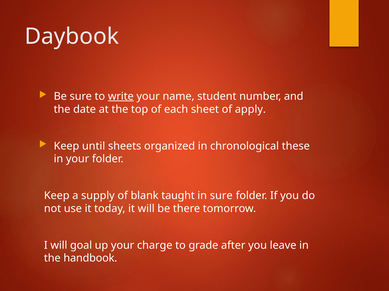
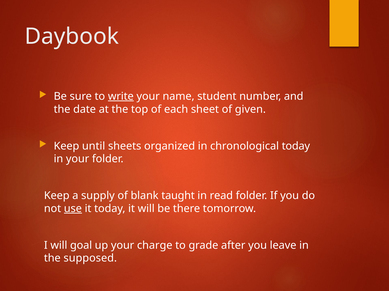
apply: apply -> given (250, 110)
chronological these: these -> today (296, 146)
in sure: sure -> read (221, 196)
use underline: none -> present (73, 209)
handbook: handbook -> supposed (90, 259)
